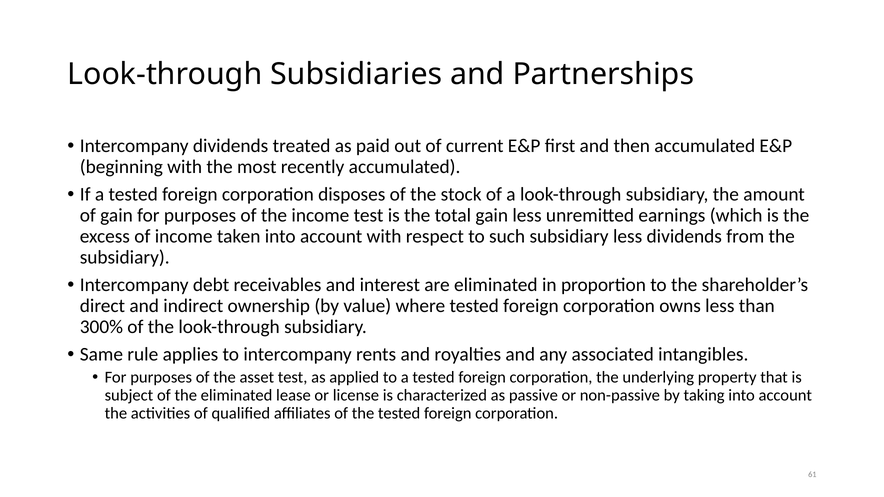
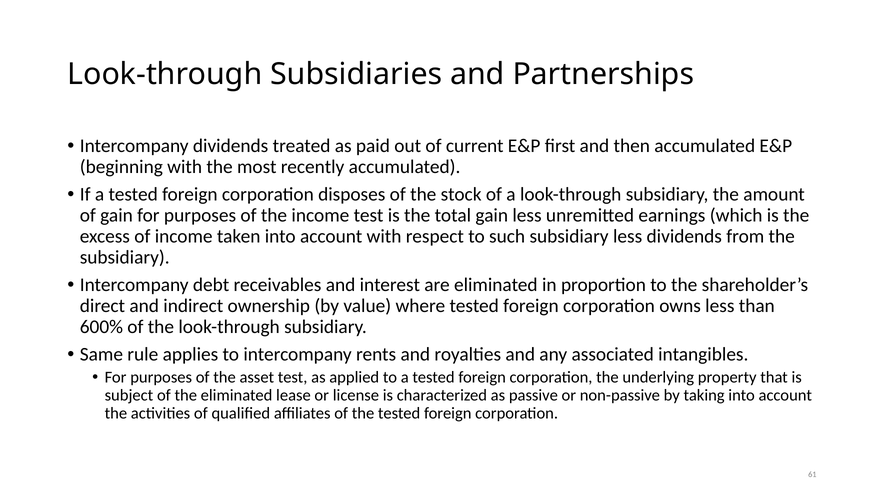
300%: 300% -> 600% (101, 327)
